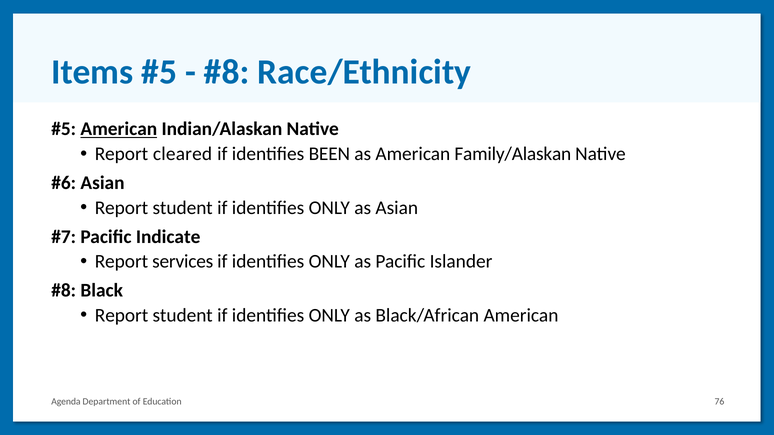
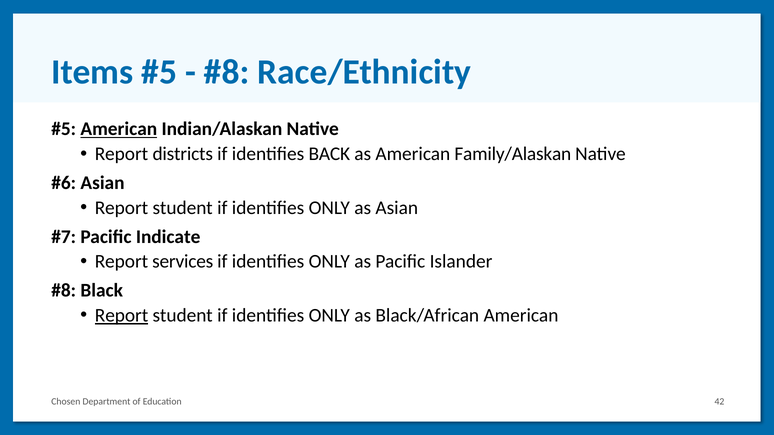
cleared: cleared -> districts (183, 154)
BEEN: BEEN -> BACK (329, 154)
Report underline: none -> present (122, 316)
Agenda: Agenda -> Chosen (66, 402)
76: 76 -> 42 (719, 402)
